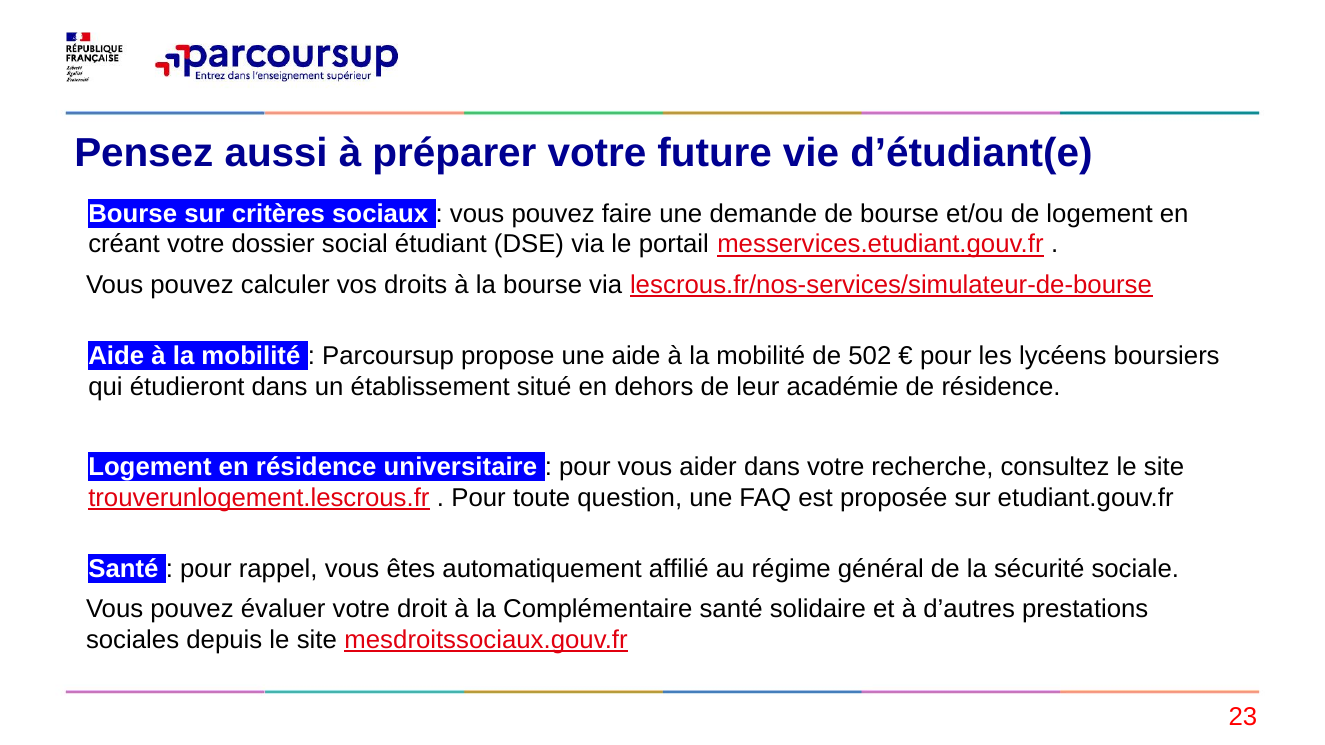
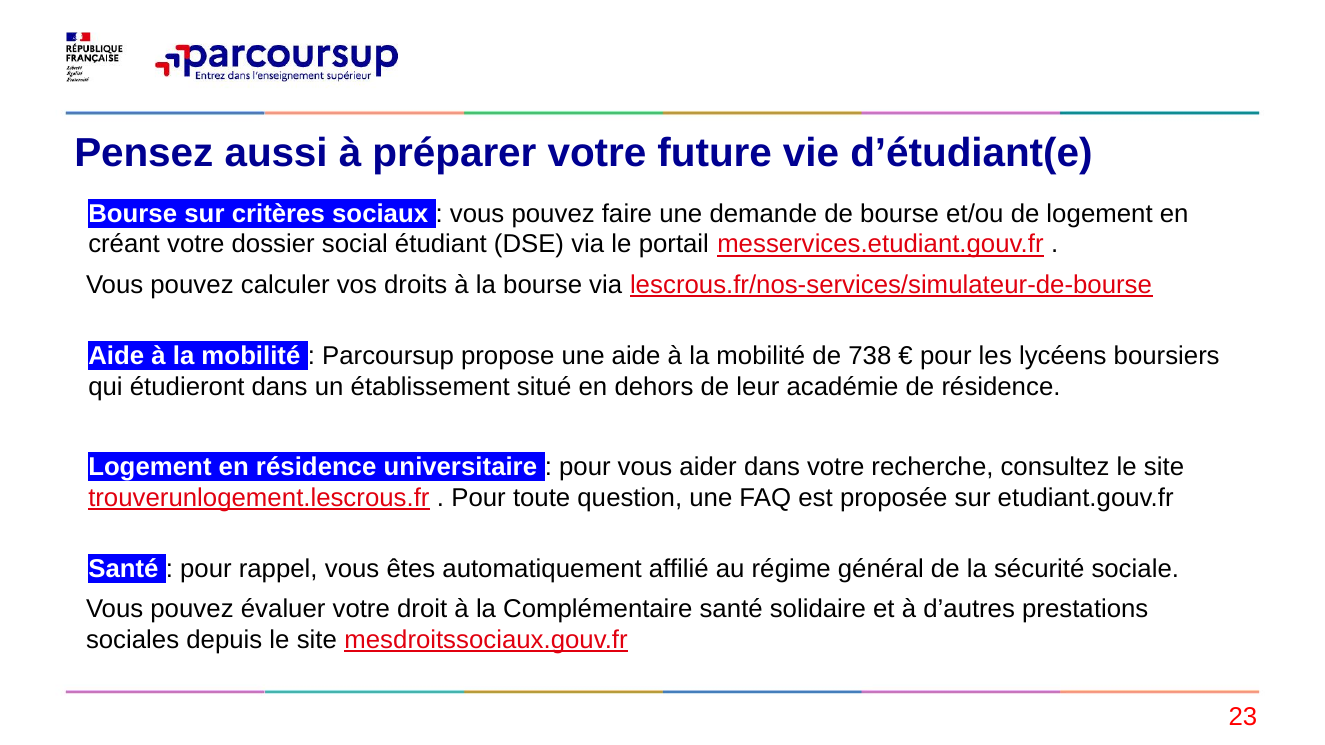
502: 502 -> 738 (870, 356)
